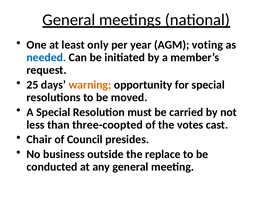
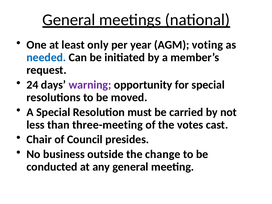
25: 25 -> 24 (32, 85)
warning colour: orange -> purple (90, 85)
three-coopted: three-coopted -> three-meeting (108, 125)
replace: replace -> change (163, 154)
